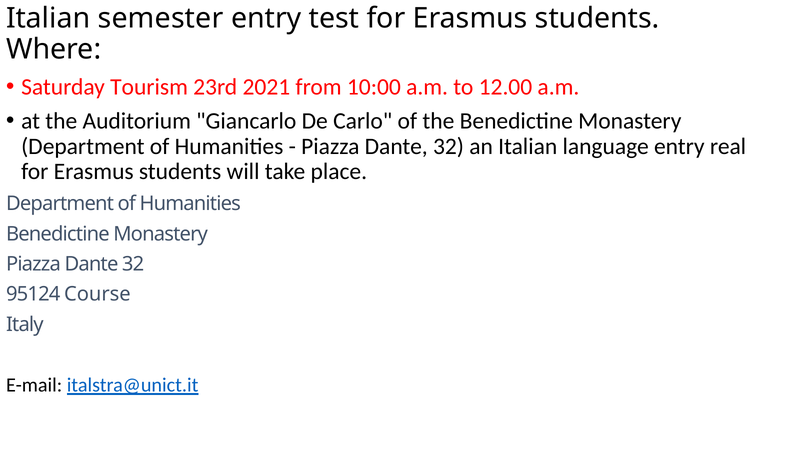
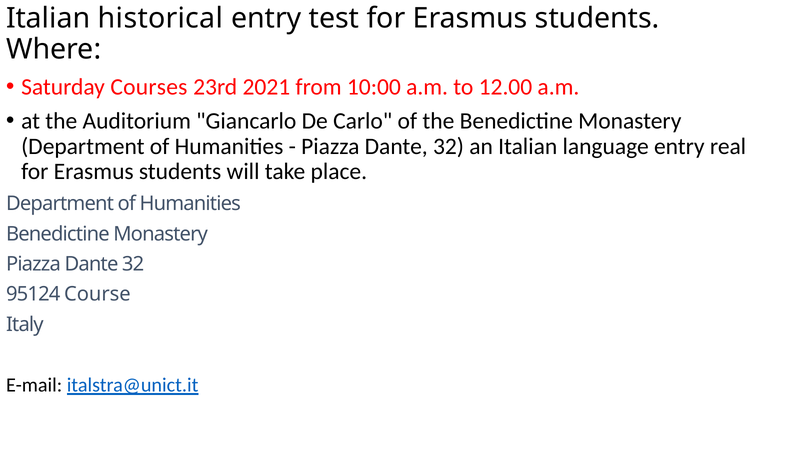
semester: semester -> historical (161, 18)
Tourism: Tourism -> Courses (149, 87)
